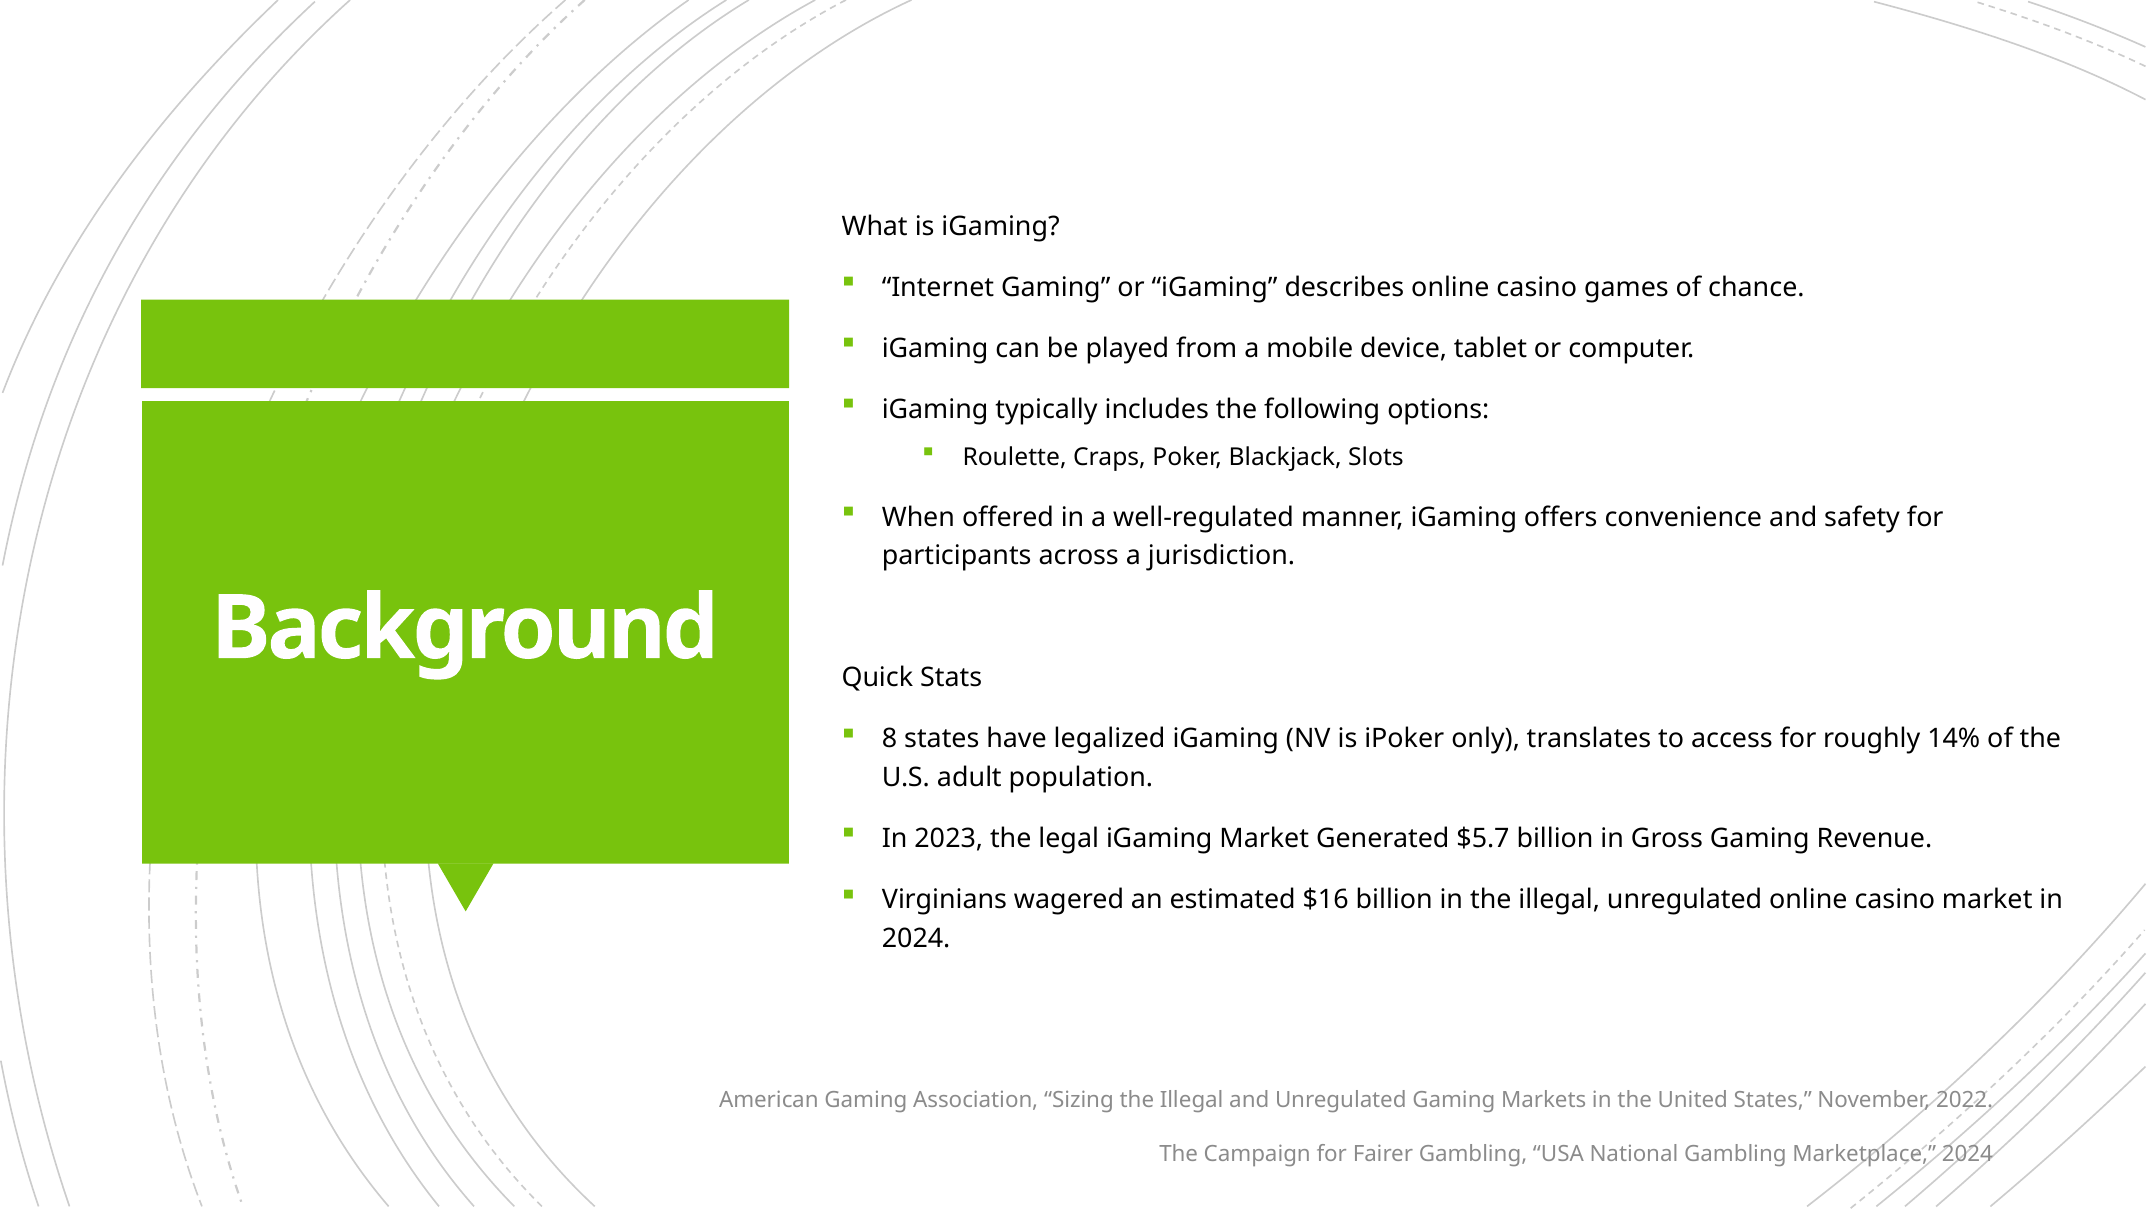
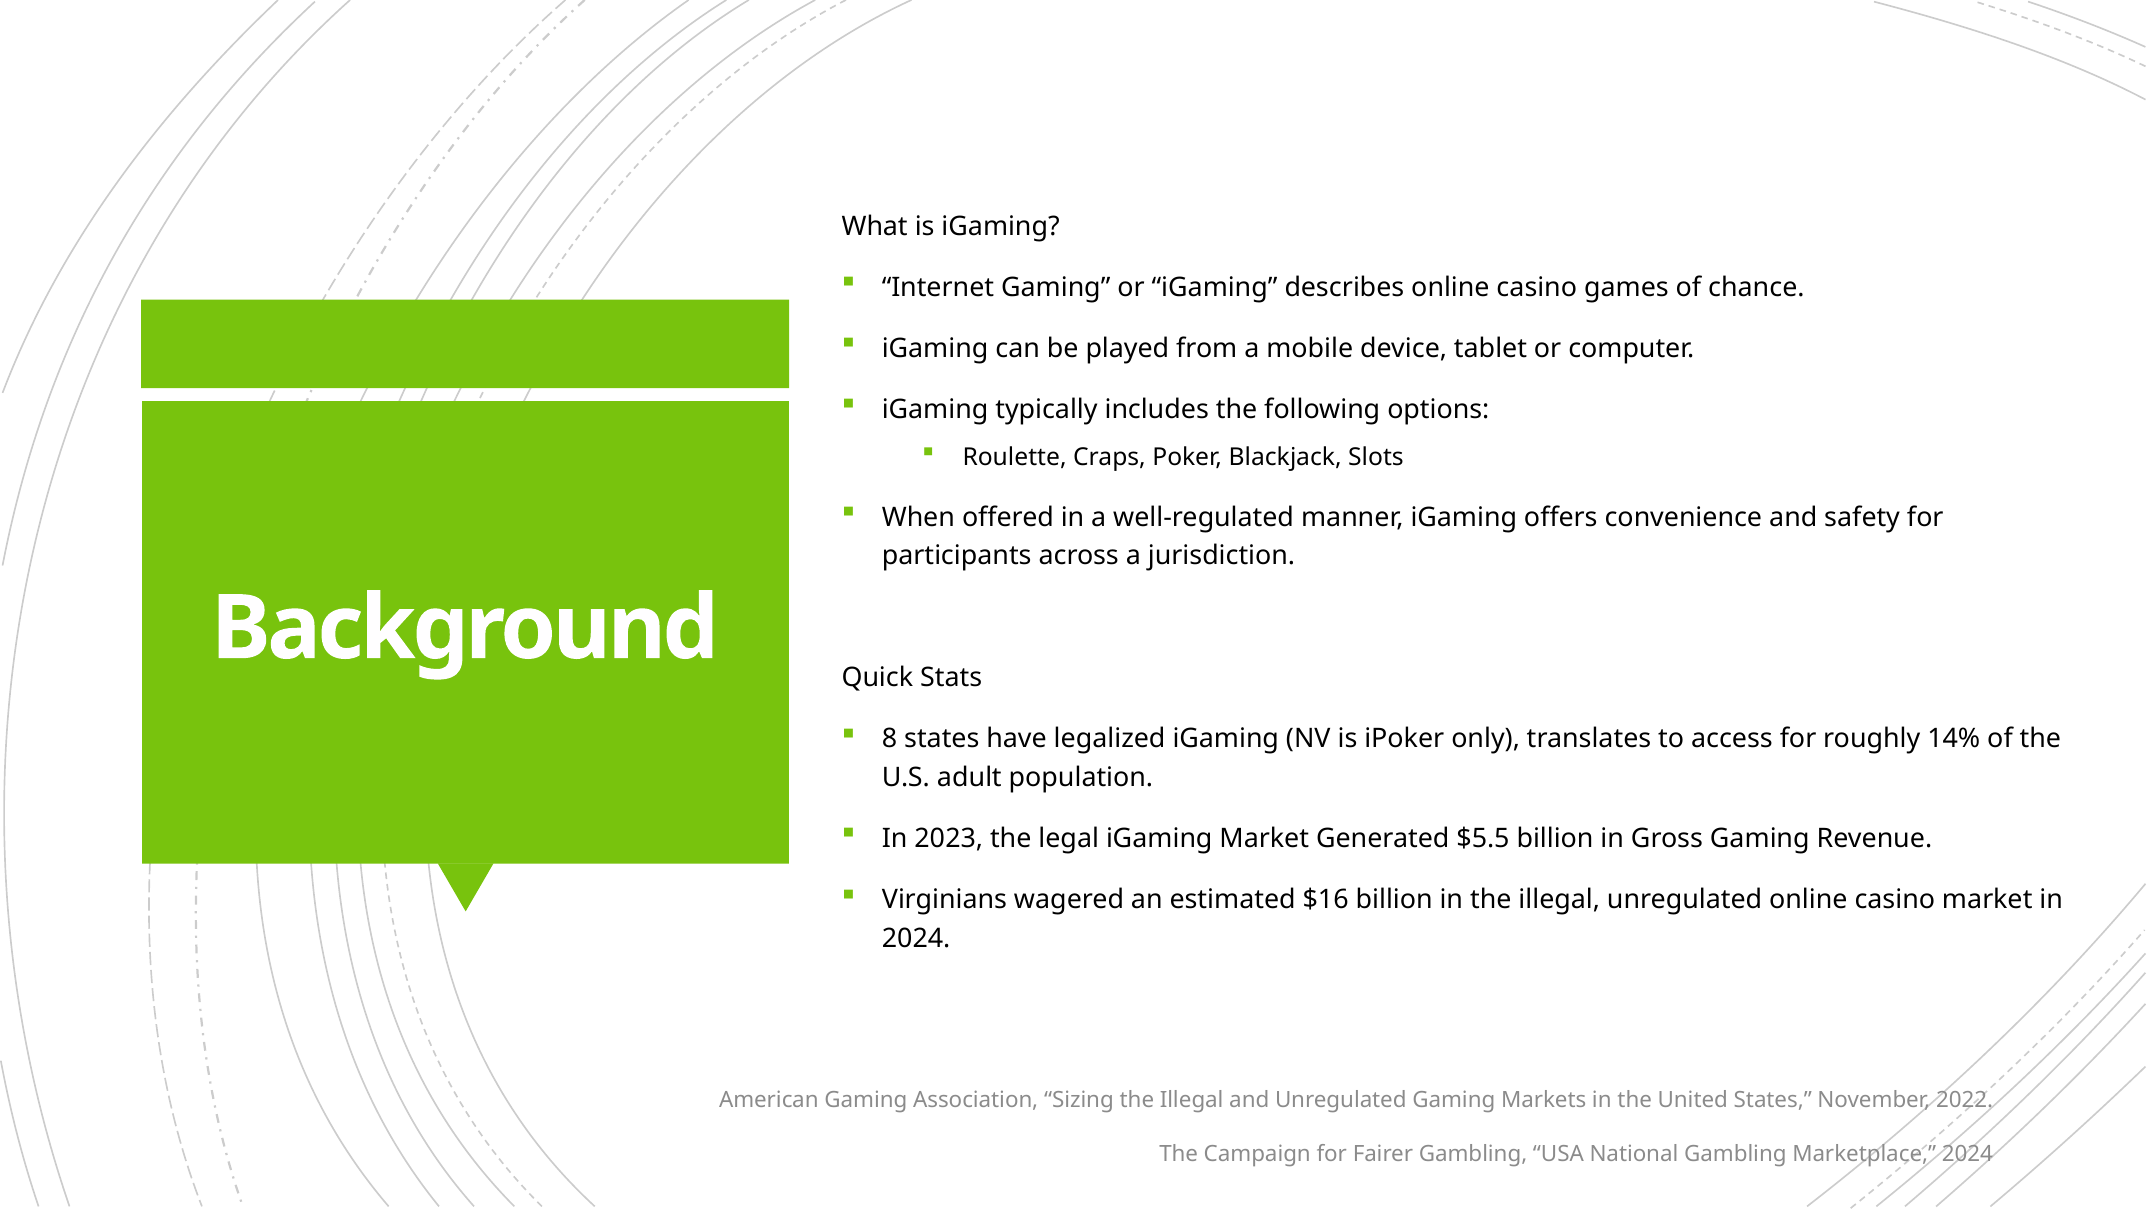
$5.7: $5.7 -> $5.5 (1483, 839)
